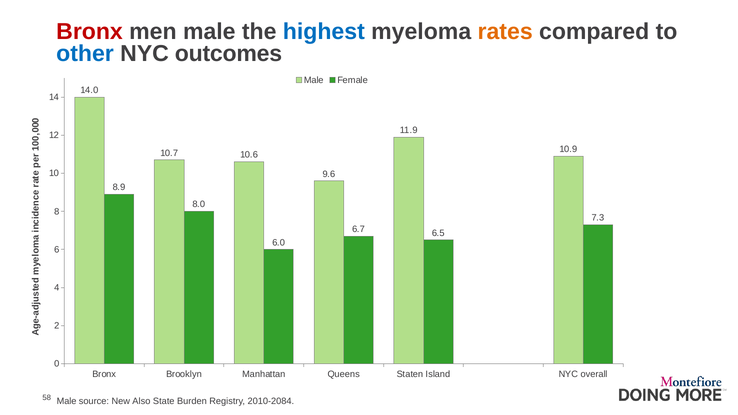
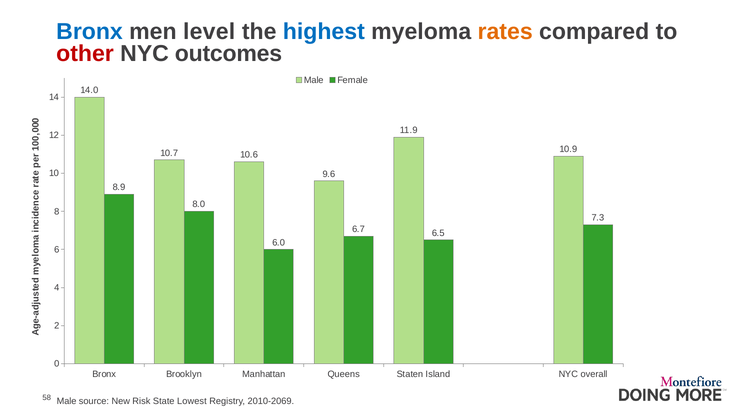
Bronx colour: red -> blue (90, 32)
men male: male -> level (209, 32)
other colour: blue -> red (85, 54)
Also: Also -> Risk (141, 402)
Burden: Burden -> Lowest (192, 402)
2010-2084: 2010-2084 -> 2010-2069 (271, 402)
